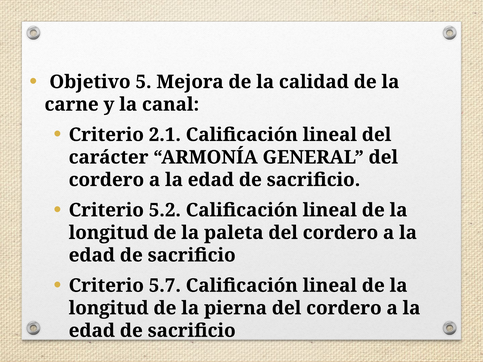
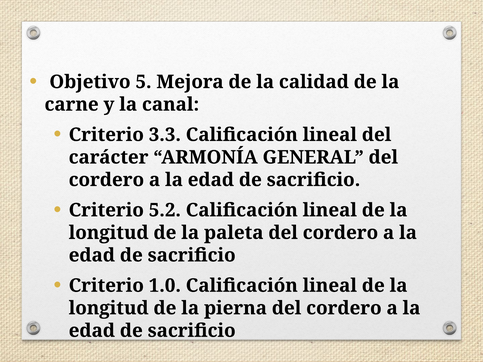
2.1: 2.1 -> 3.3 (165, 135)
5.7: 5.7 -> 1.0 (165, 286)
